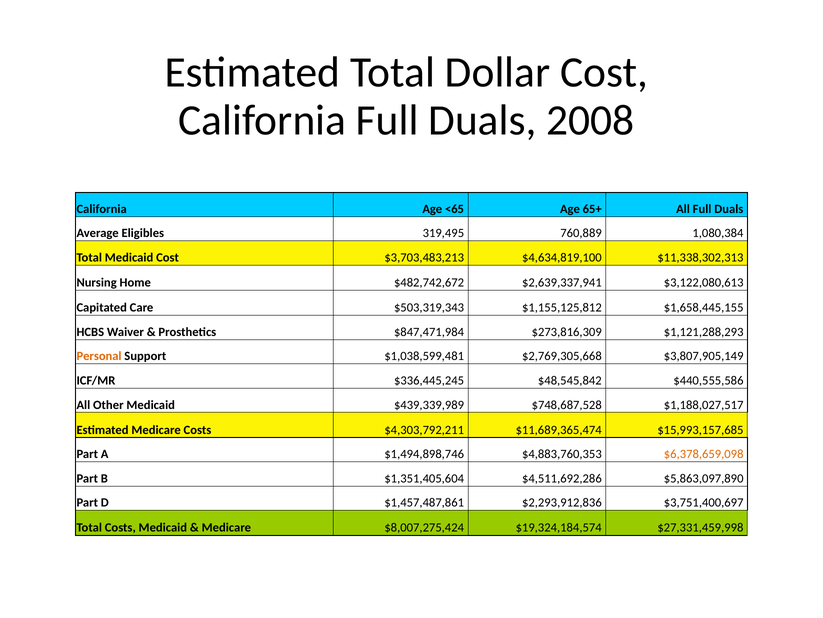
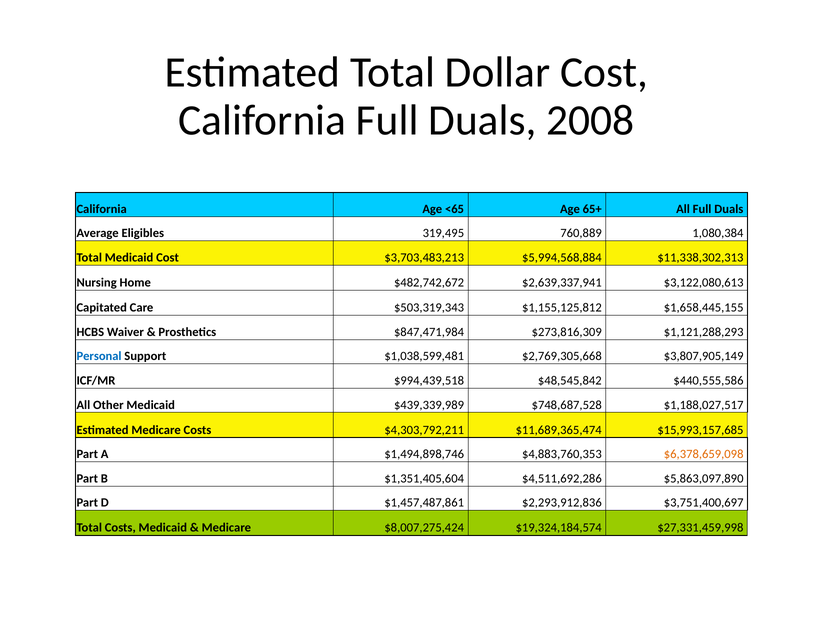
$4,634,819,100: $4,634,819,100 -> $5,994,568,884 (562, 257)
Personal colour: orange -> blue (99, 356)
$336,445,245: $336,445,245 -> $994,439,518 (429, 380)
